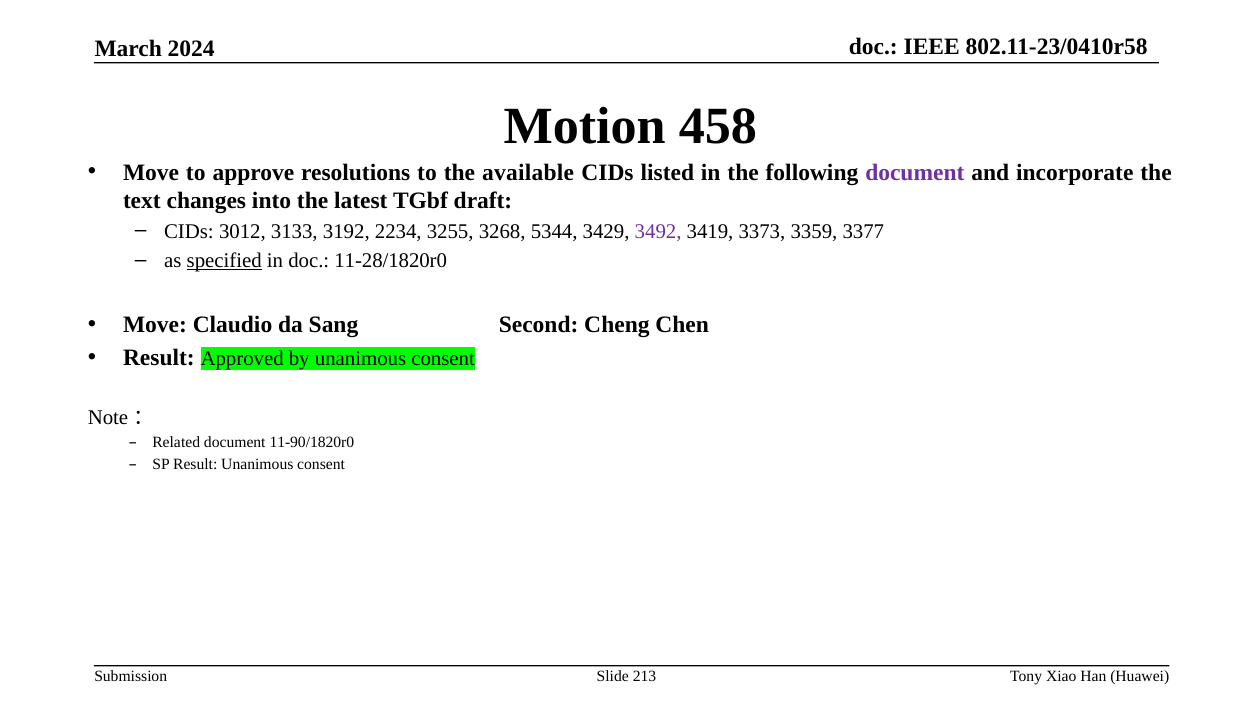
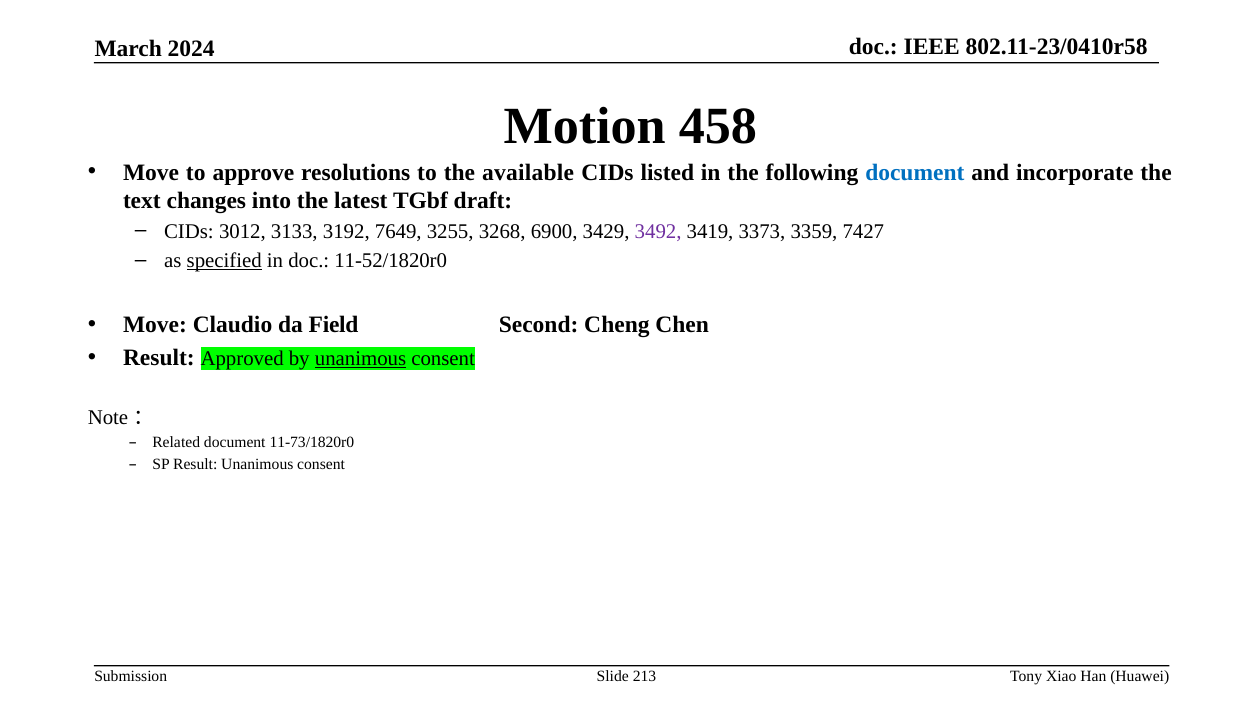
document colour: purple -> blue (915, 172)
2234: 2234 -> 7649 (398, 231)
5344: 5344 -> 6900 (554, 231)
3377: 3377 -> 7427 (863, 231)
11-28/1820r0: 11-28/1820r0 -> 11-52/1820r0 (391, 260)
Sang: Sang -> Field (334, 325)
unanimous underline: none -> present (361, 359)
11-90/1820r0: 11-90/1820r0 -> 11-73/1820r0 (312, 442)
